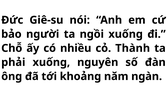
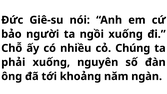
Thành: Thành -> Chúng (133, 48)
